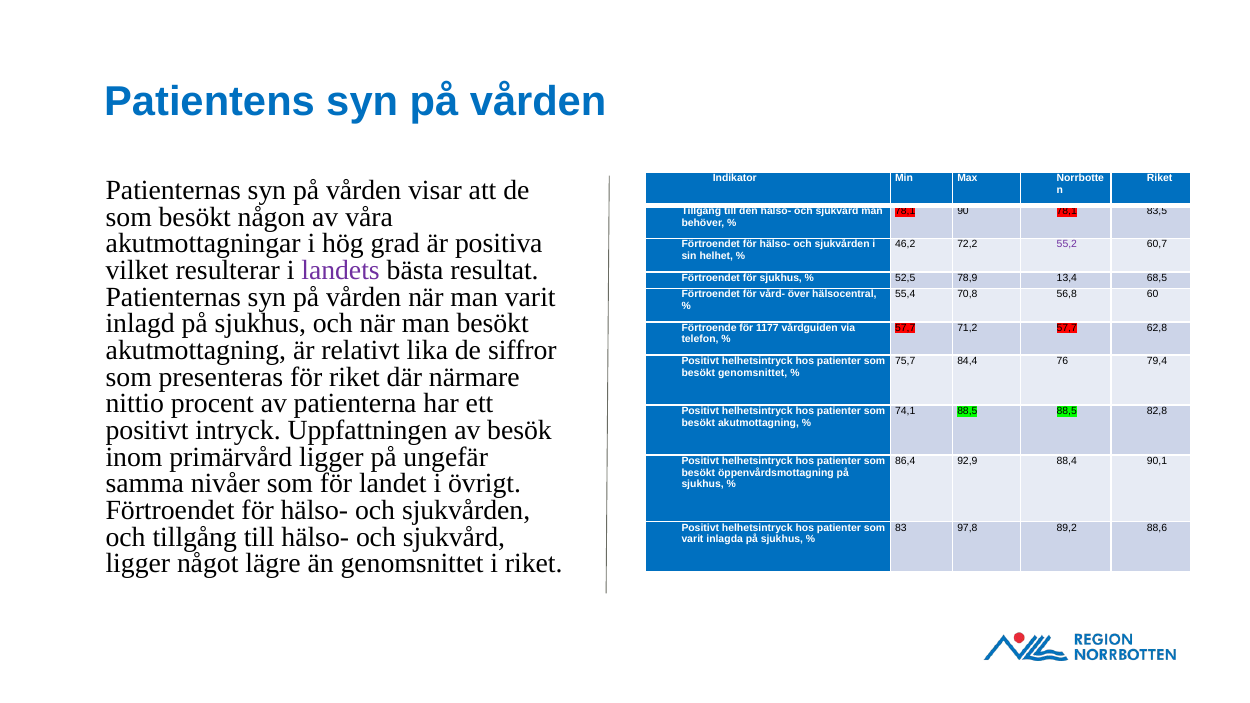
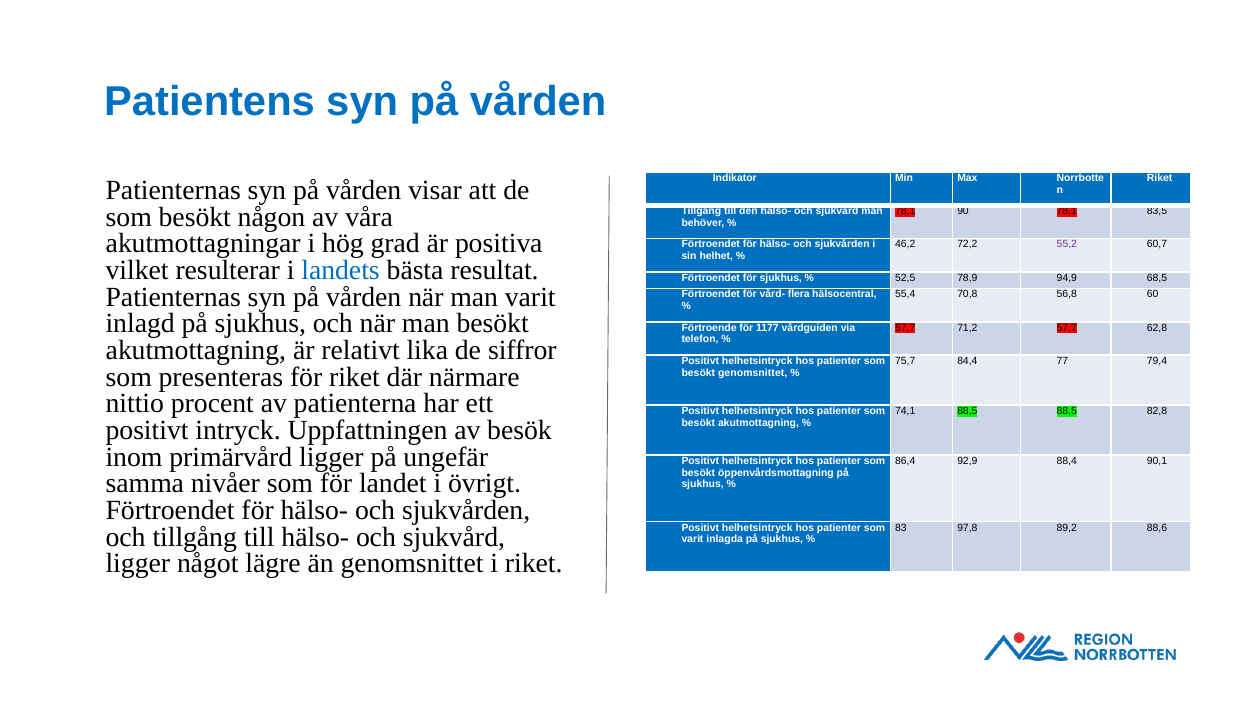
landets colour: purple -> blue (341, 270)
13,4: 13,4 -> 94,9 (1067, 278)
över: över -> flera (799, 294)
76: 76 -> 77 (1062, 361)
